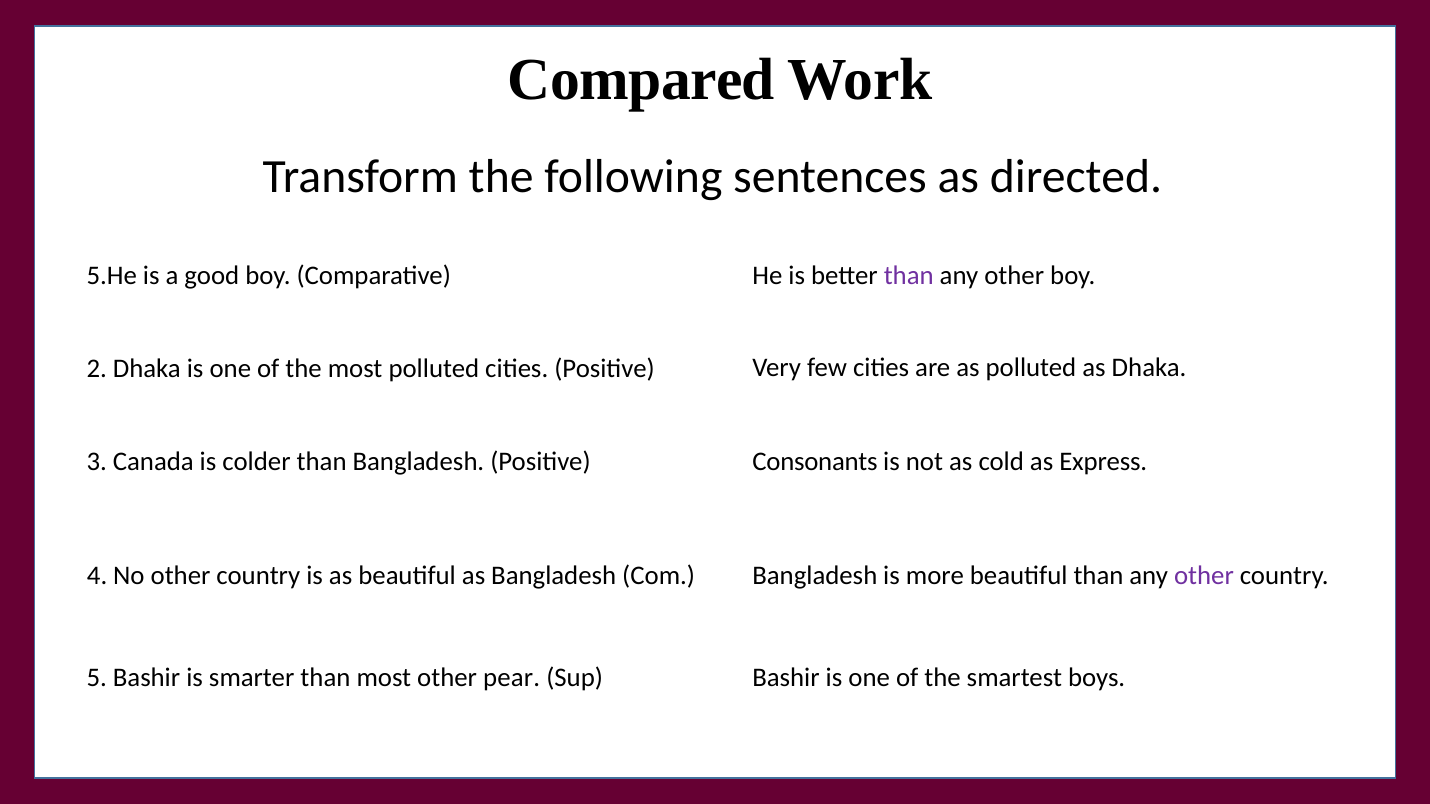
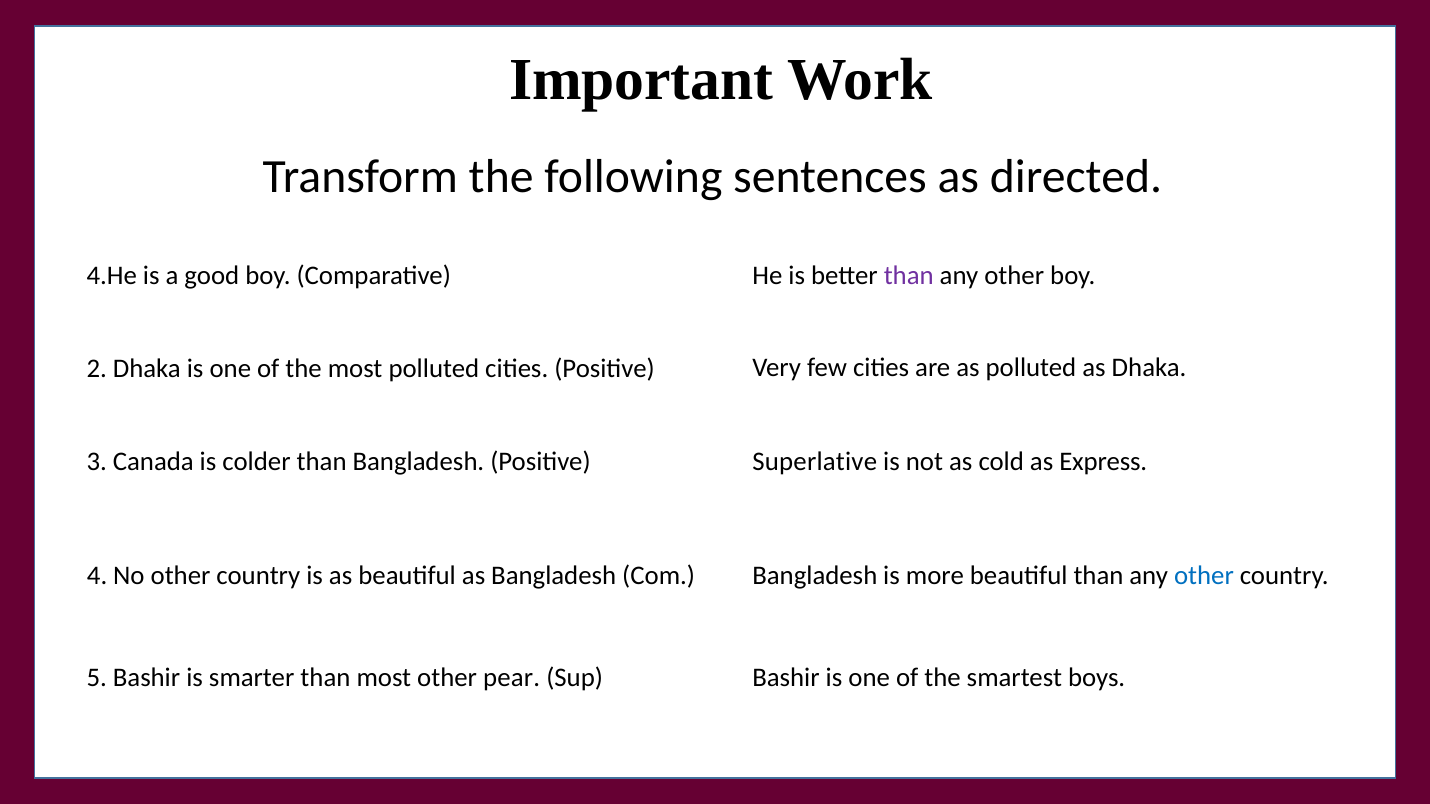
Compared: Compared -> Important (641, 80)
5.He: 5.He -> 4.He (112, 276)
Consonants: Consonants -> Superlative (815, 462)
other colour: purple -> blue (1204, 576)
